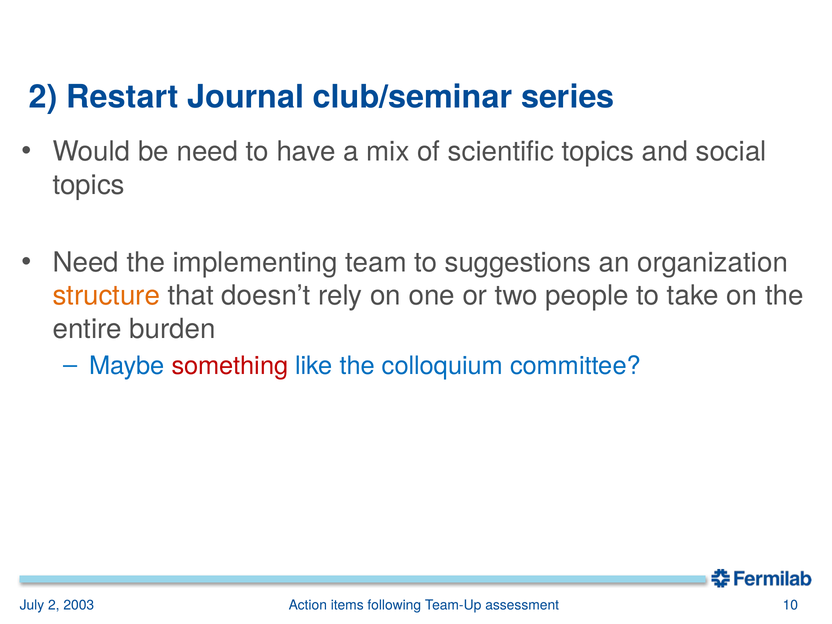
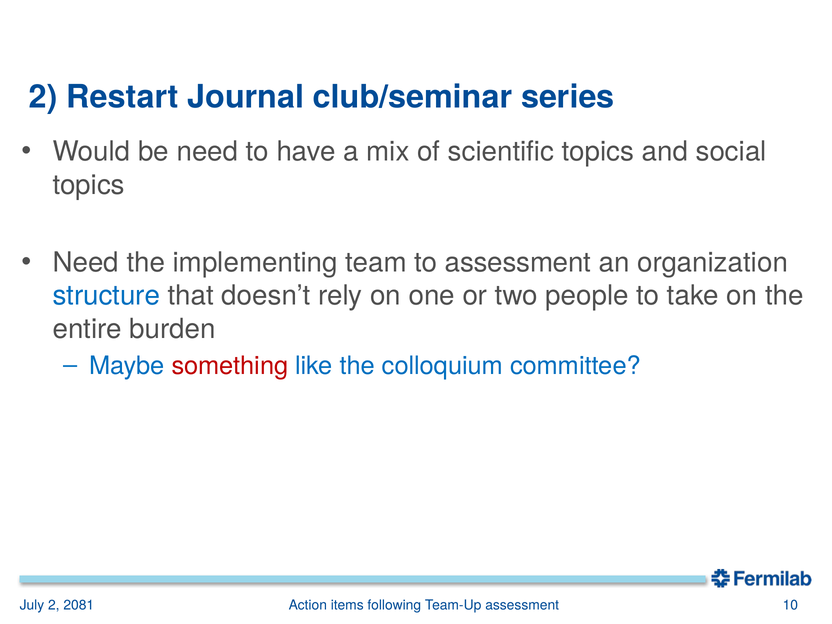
to suggestions: suggestions -> assessment (518, 263)
structure colour: orange -> blue (106, 296)
2003: 2003 -> 2081 (79, 605)
